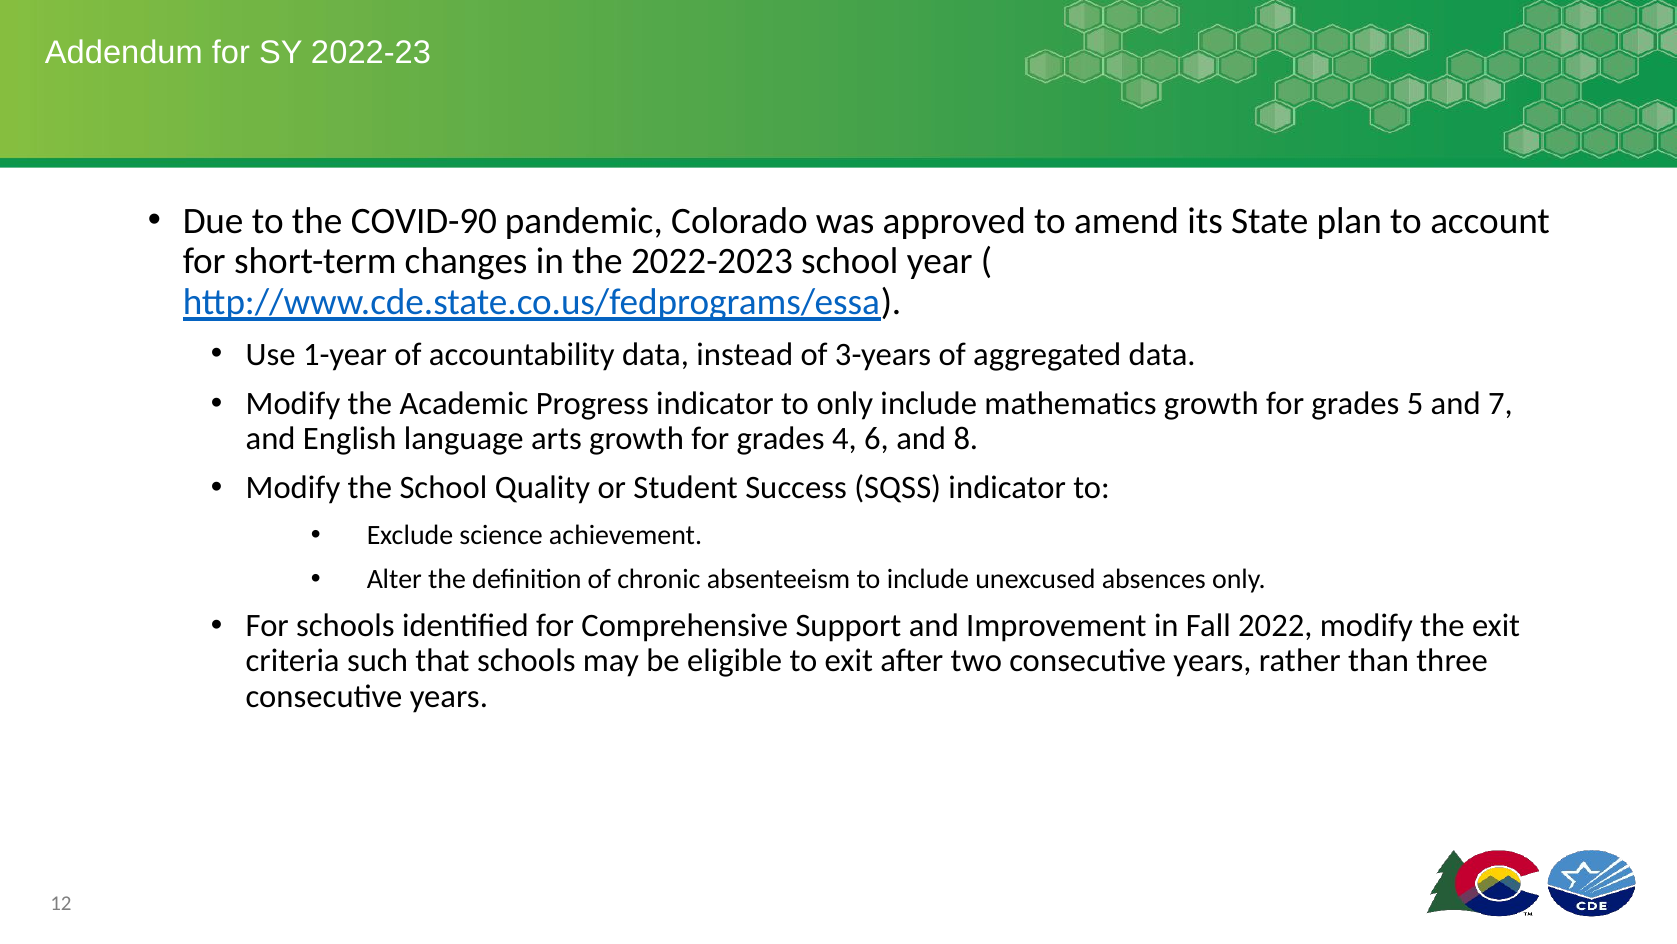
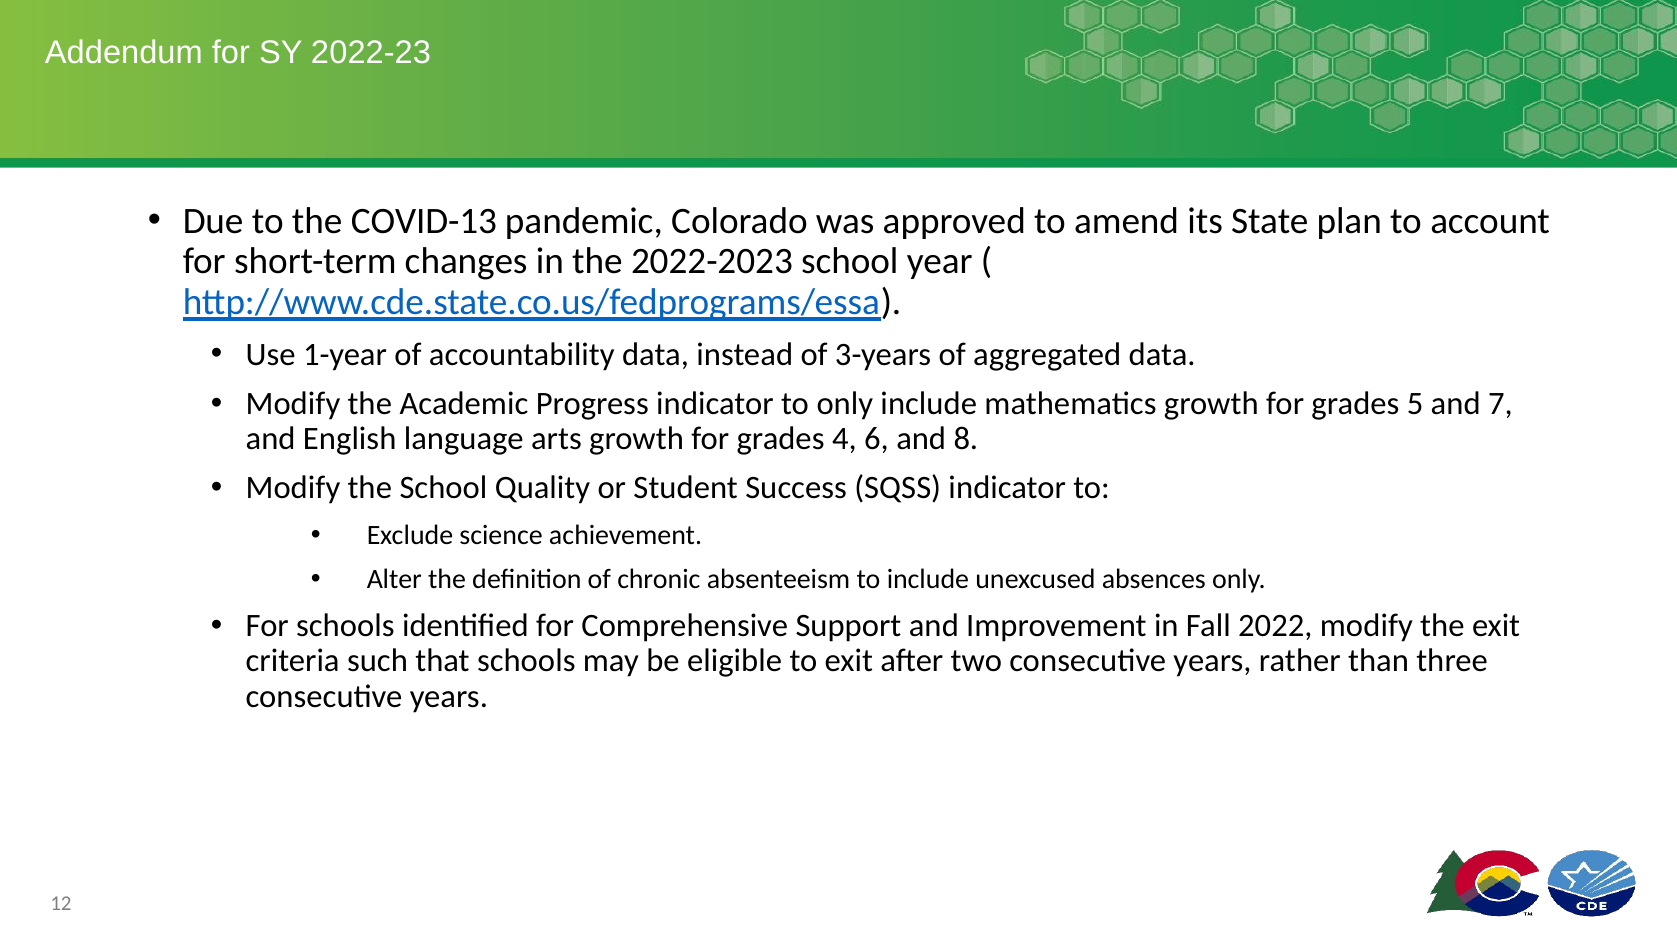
COVID-90: COVID-90 -> COVID-13 (424, 221)
